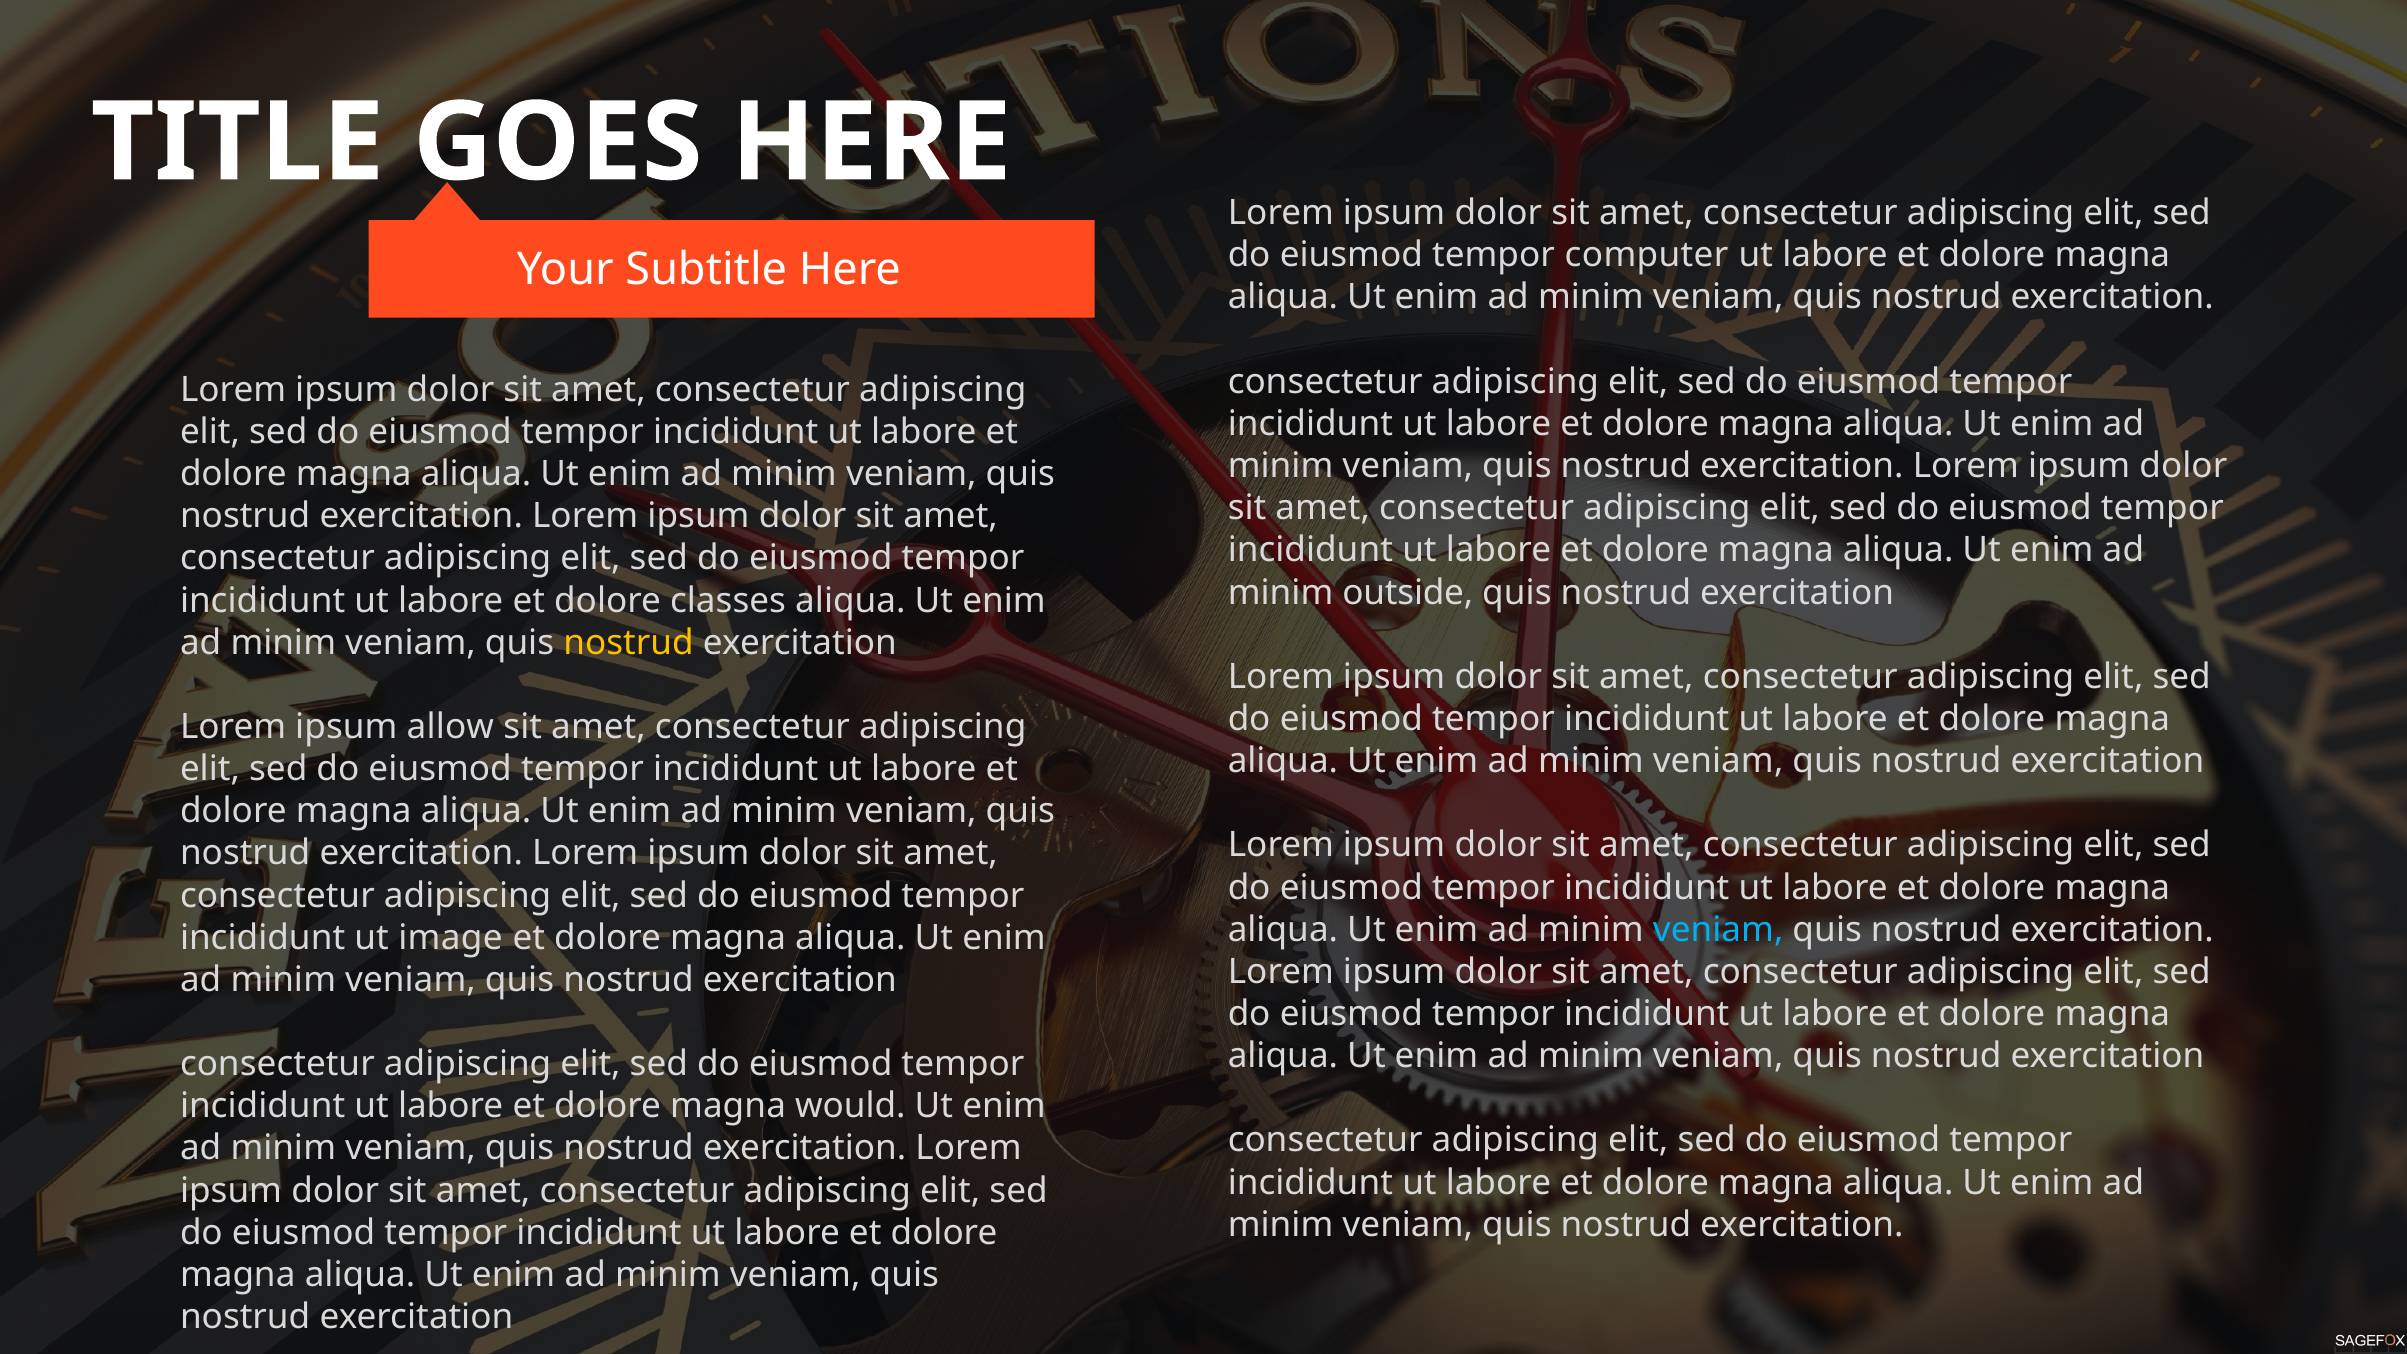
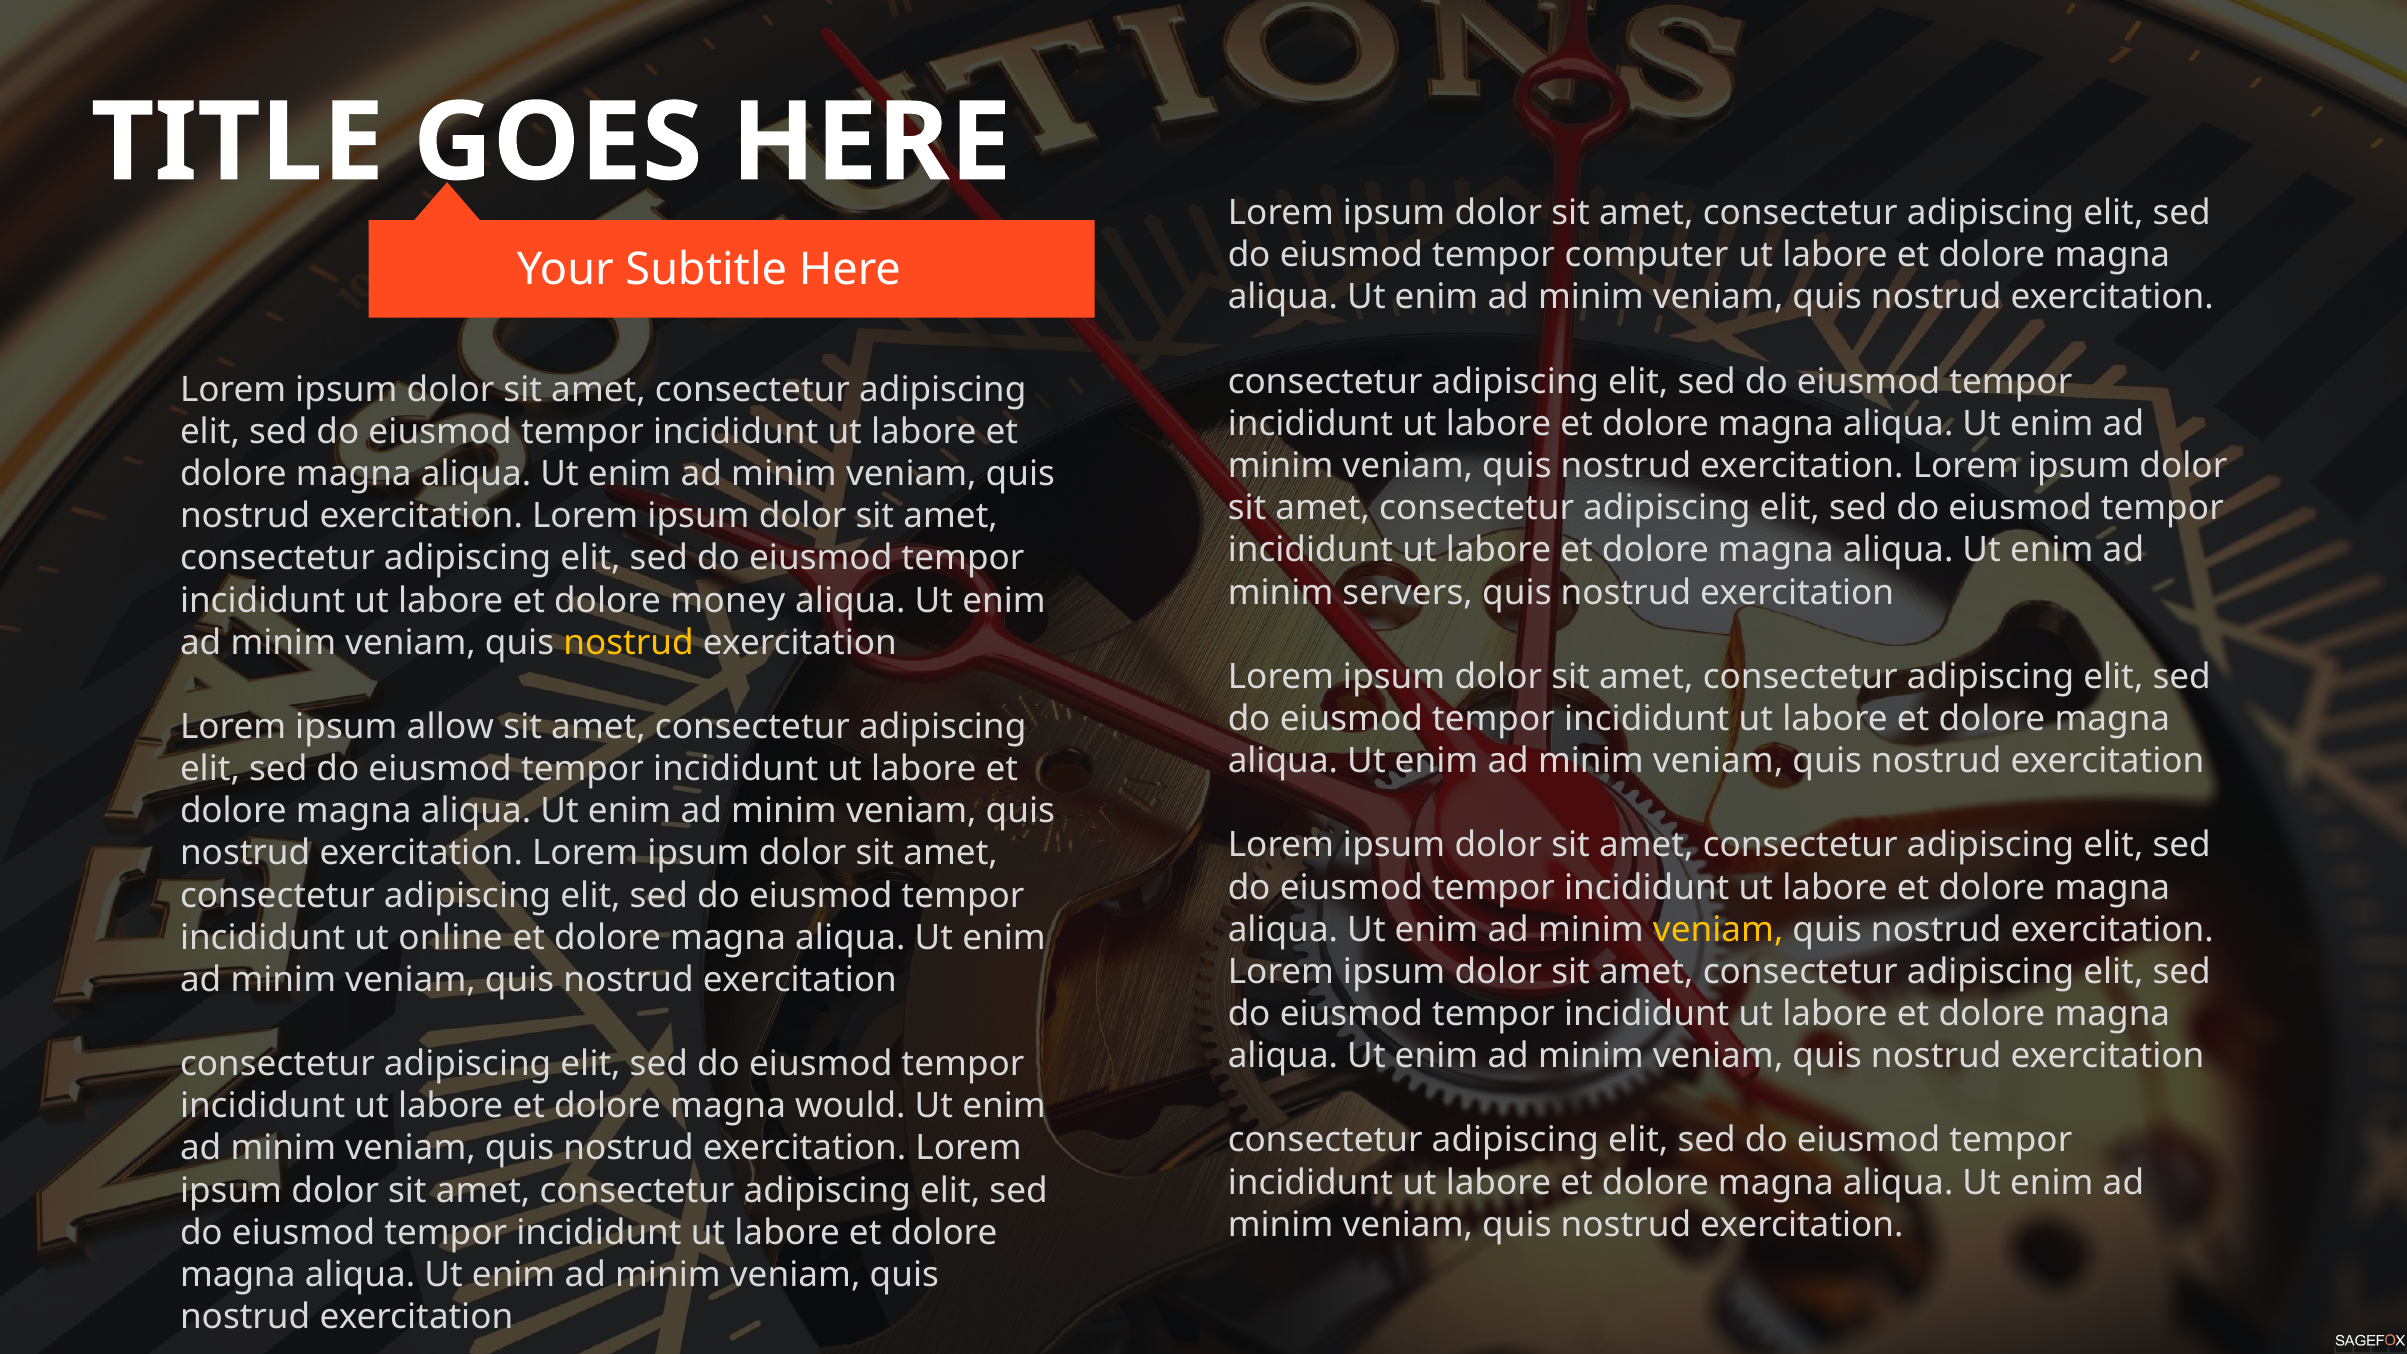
outside: outside -> servers (1408, 592)
classes: classes -> money (728, 600)
veniam colour: light blue -> yellow (1718, 930)
image: image -> online (450, 938)
